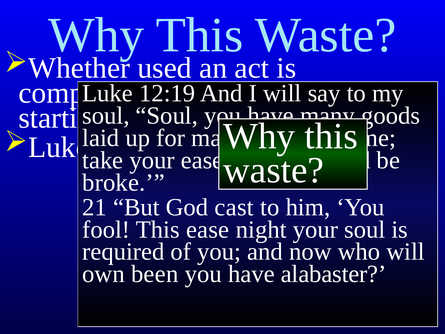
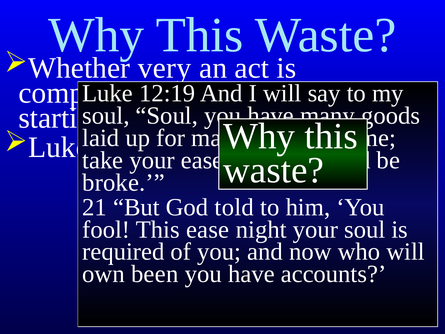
used: used -> very (164, 68)
cast: cast -> told (234, 207)
alabaster: alabaster -> accounts (334, 274)
